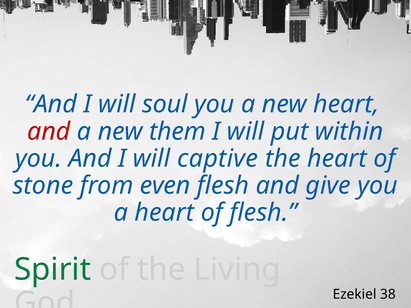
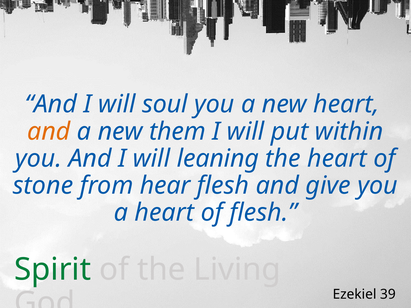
and colour: red -> orange (49, 132)
captive: captive -> leaning (218, 159)
even: even -> hear (165, 186)
38: 38 -> 39 (388, 295)
